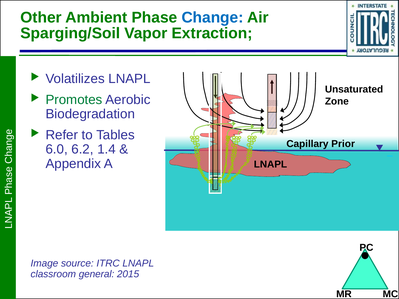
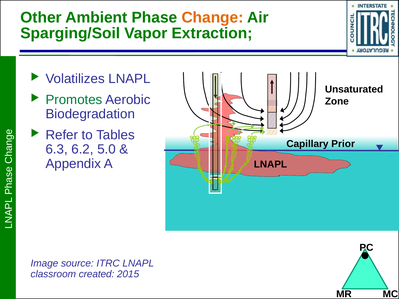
Change colour: blue -> orange (213, 17)
6.0: 6.0 -> 6.3 (57, 149)
1.4: 1.4 -> 5.0 (107, 149)
general: general -> created (97, 274)
